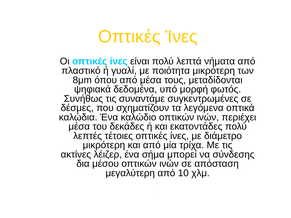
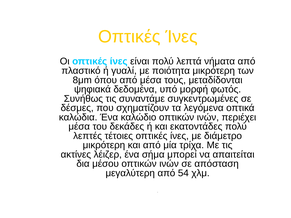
σύνδεσης: σύνδεσης -> απαιτείται (234, 155)
10: 10 -> 54 (183, 173)
